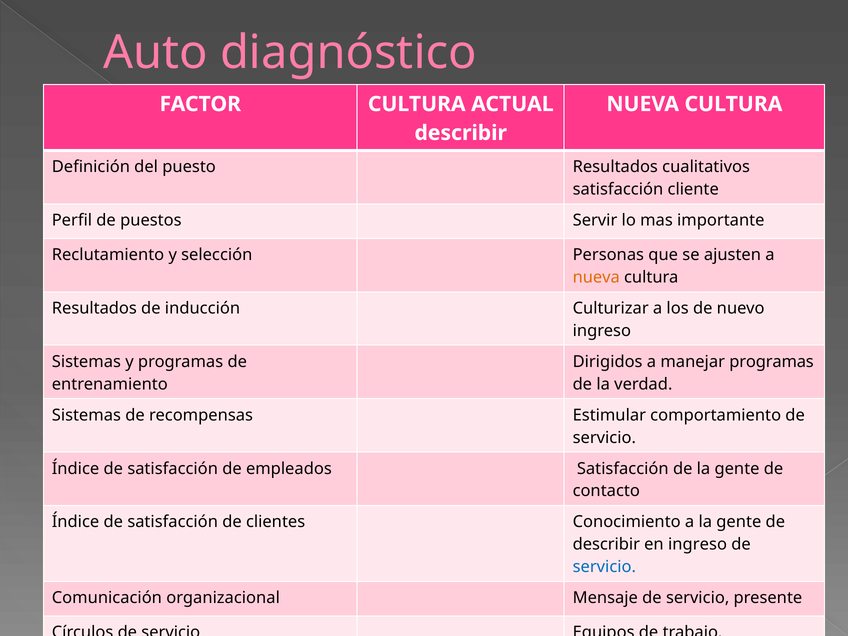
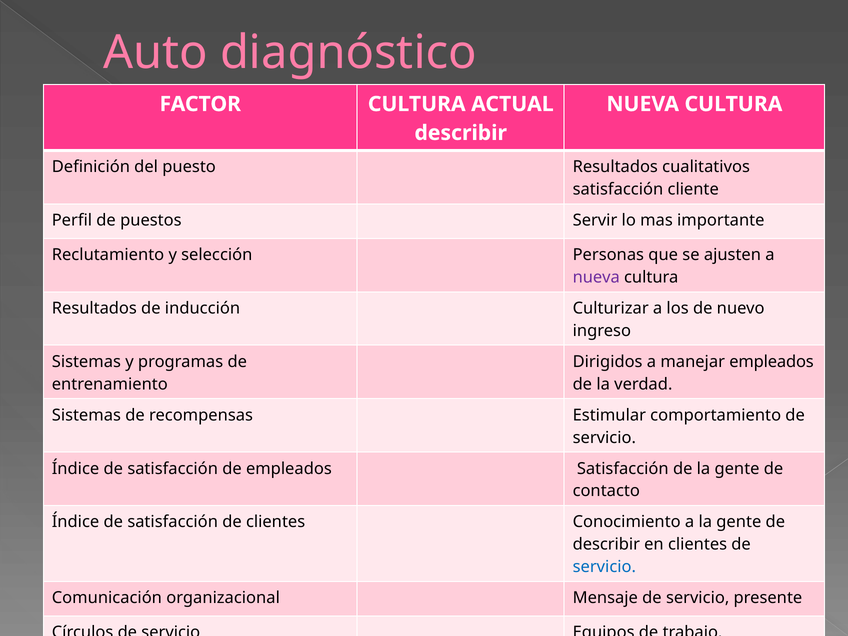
nueva colour: orange -> purple (596, 277)
manejar programas: programas -> empleados (772, 362)
en ingreso: ingreso -> clientes (698, 544)
